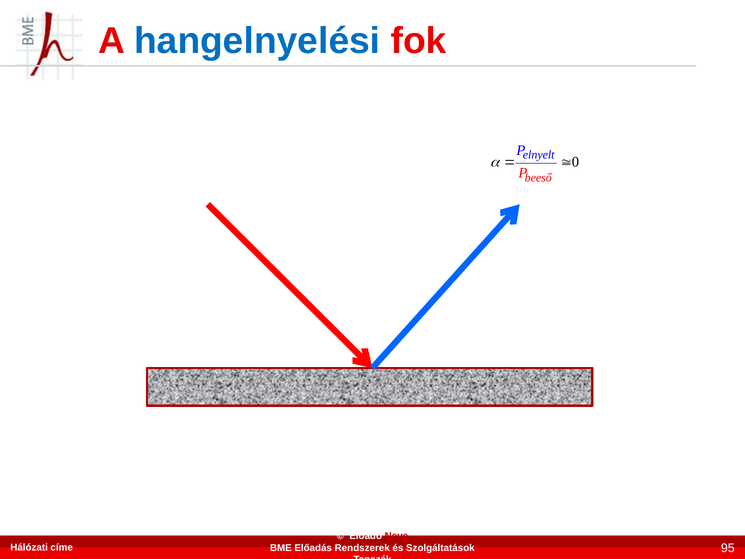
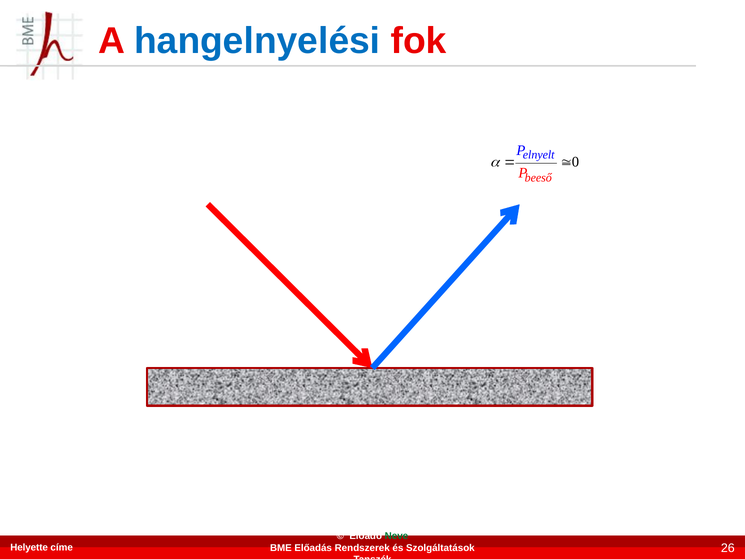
Neve colour: red -> green (396, 536)
Hálózati: Hálózati -> Helyette (29, 547)
95: 95 -> 26 (728, 548)
